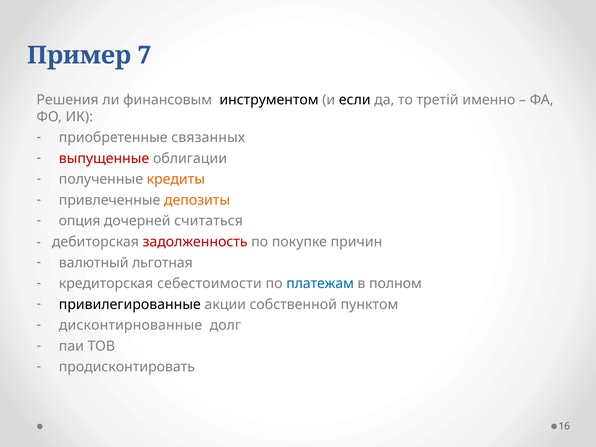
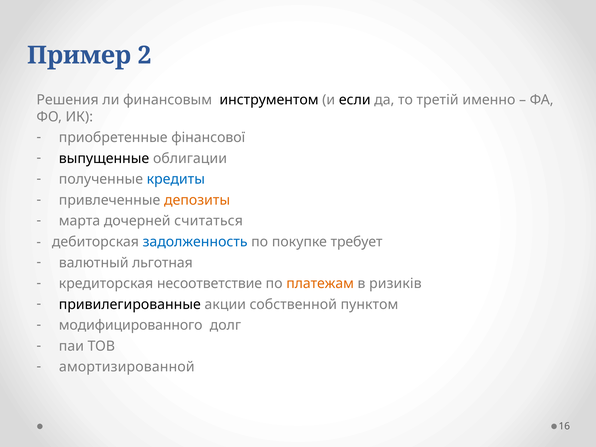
7: 7 -> 2 (144, 55)
связанных: связанных -> фінансової (208, 138)
выпущенные colour: red -> black (104, 158)
кредиты colour: orange -> blue (176, 179)
опция: опция -> марта (80, 221)
задолженность colour: red -> blue (195, 242)
причин: причин -> требует (357, 242)
себестоимости: себестоимости -> несоответствие (210, 284)
платежам colour: blue -> orange (320, 284)
полном: полном -> ризиків (395, 284)
дисконтирнованные: дисконтирнованные -> модифицированного (131, 325)
продисконтировать: продисконтировать -> амортизированной (127, 367)
